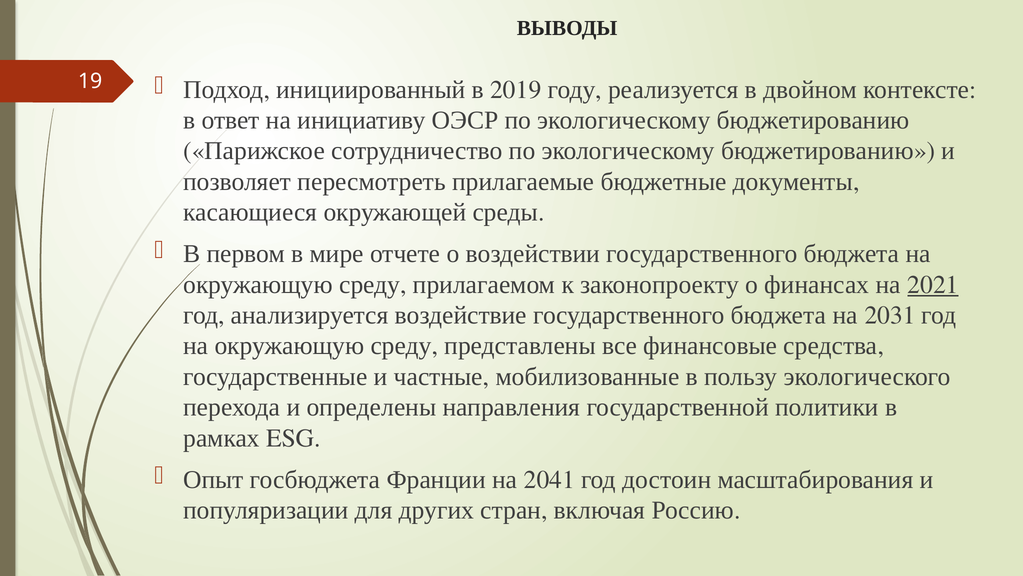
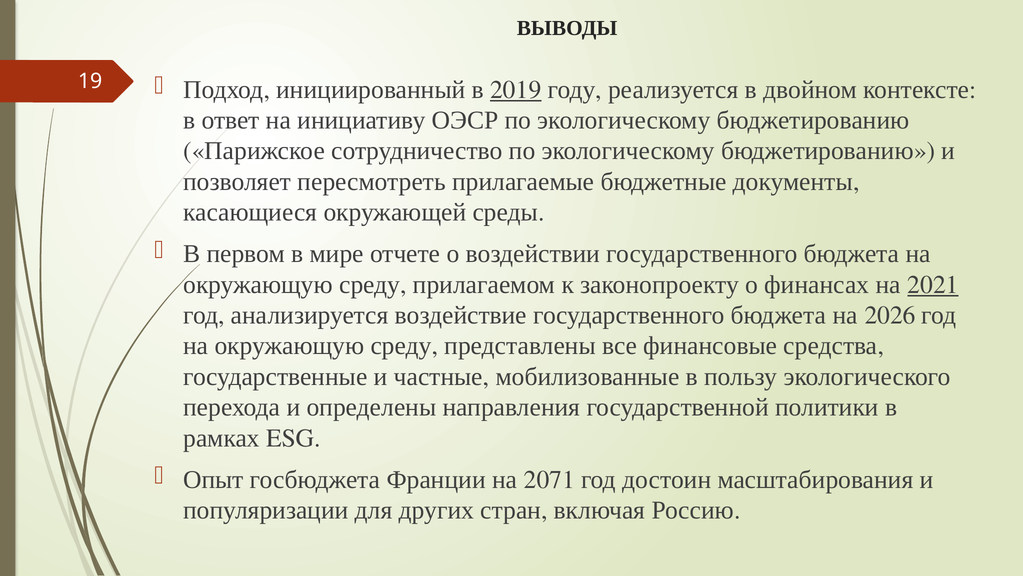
2019 underline: none -> present (516, 89)
2031: 2031 -> 2026 (890, 315)
2041: 2041 -> 2071 (549, 479)
